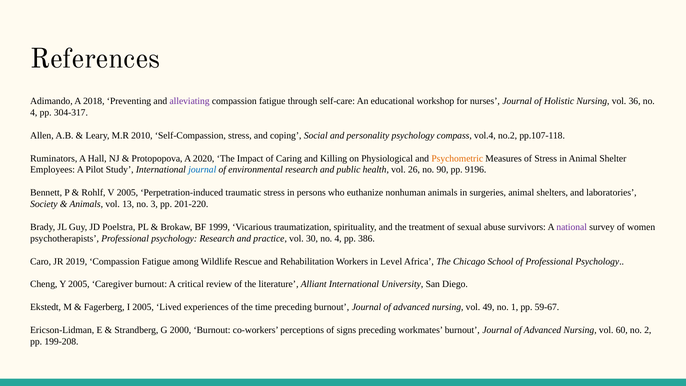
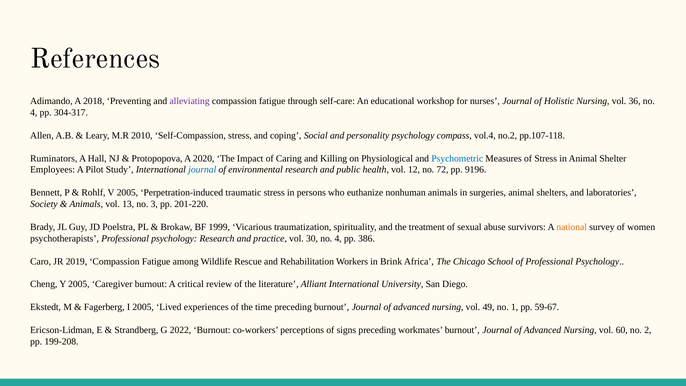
Psychometric colour: orange -> blue (457, 158)
26: 26 -> 12 (414, 170)
90: 90 -> 72 (442, 170)
national colour: purple -> orange (572, 227)
Level: Level -> Brink (391, 261)
2000: 2000 -> 2022 (181, 330)
